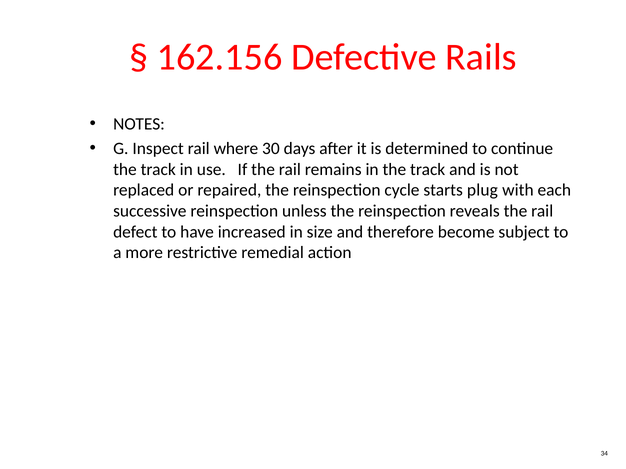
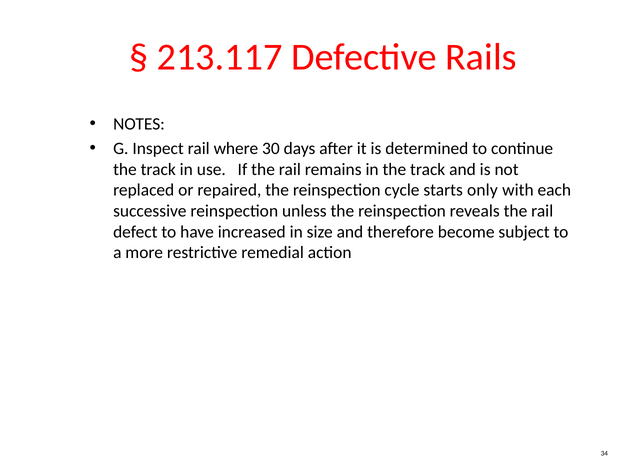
162.156: 162.156 -> 213.117 (220, 57)
plug: plug -> only (482, 190)
